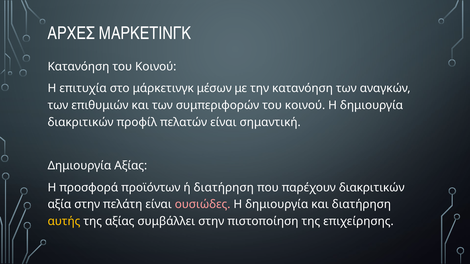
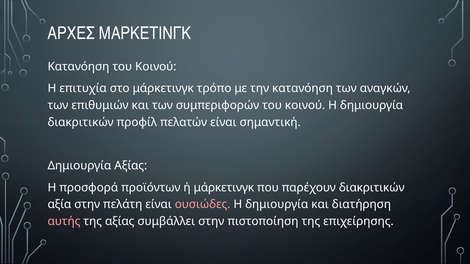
μέσων: μέσων -> τρόπο (214, 89)
ή διατήρηση: διατήρηση -> μάρκετινγκ (224, 188)
αυτής colour: yellow -> pink (64, 222)
